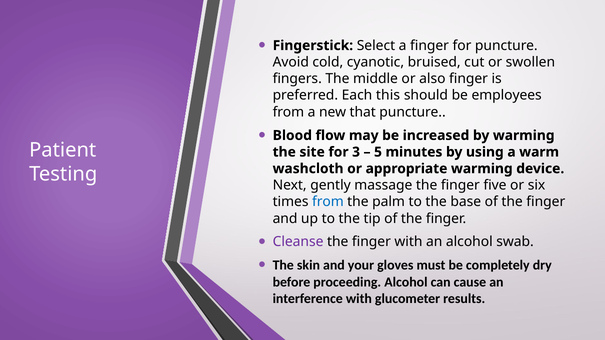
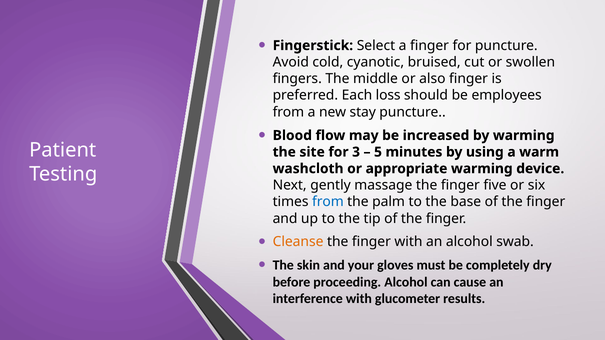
this: this -> loss (388, 95)
that: that -> stay (363, 112)
Cleanse colour: purple -> orange (298, 242)
